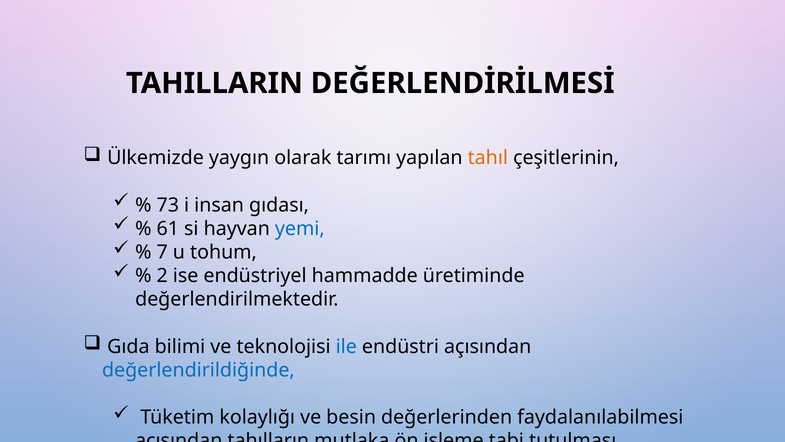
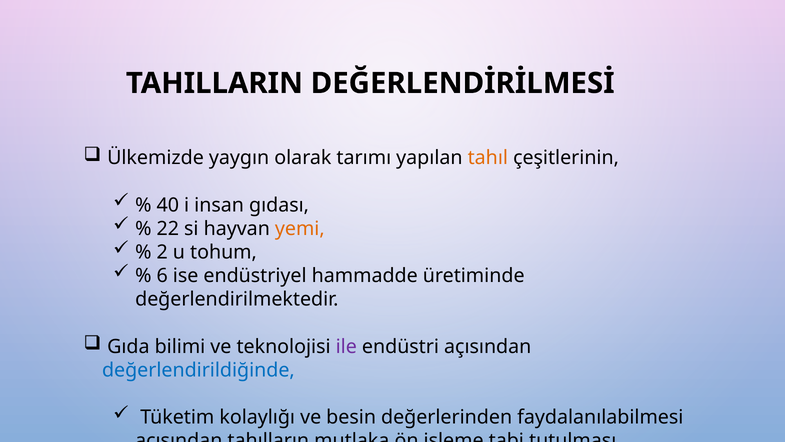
73: 73 -> 40 (168, 205)
61: 61 -> 22 (168, 228)
yemi colour: blue -> orange (300, 228)
7: 7 -> 2 (162, 252)
2: 2 -> 6 (162, 276)
ile colour: blue -> purple (346, 346)
